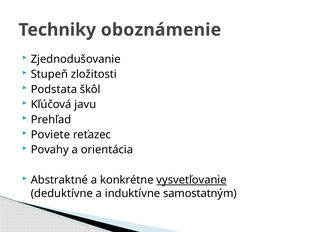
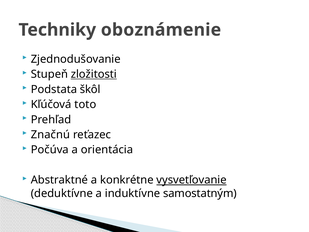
zložitosti underline: none -> present (94, 74)
javu: javu -> toto (85, 104)
Poviete: Poviete -> Značnú (50, 135)
Povahy: Povahy -> Počúva (50, 150)
